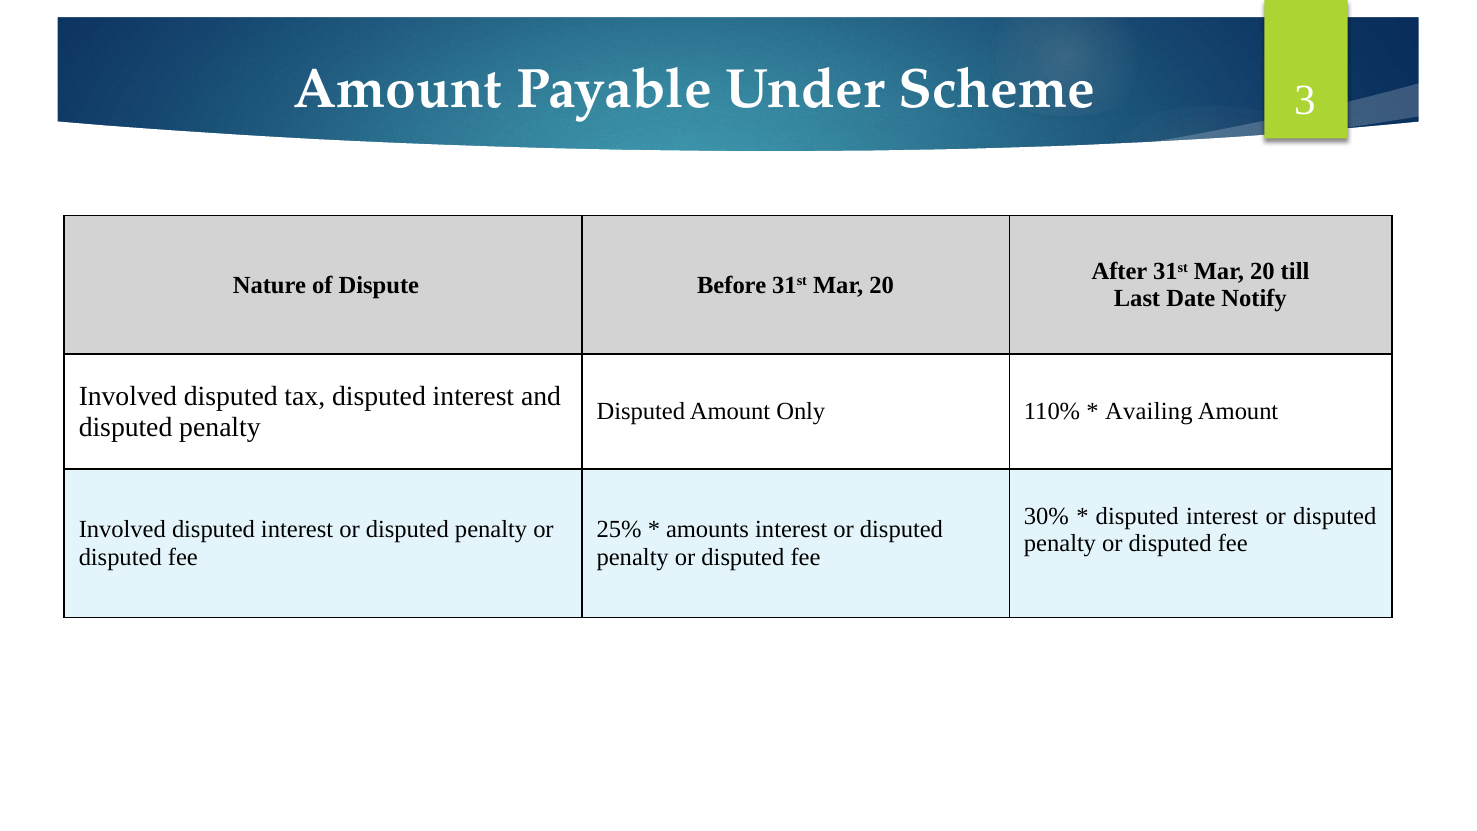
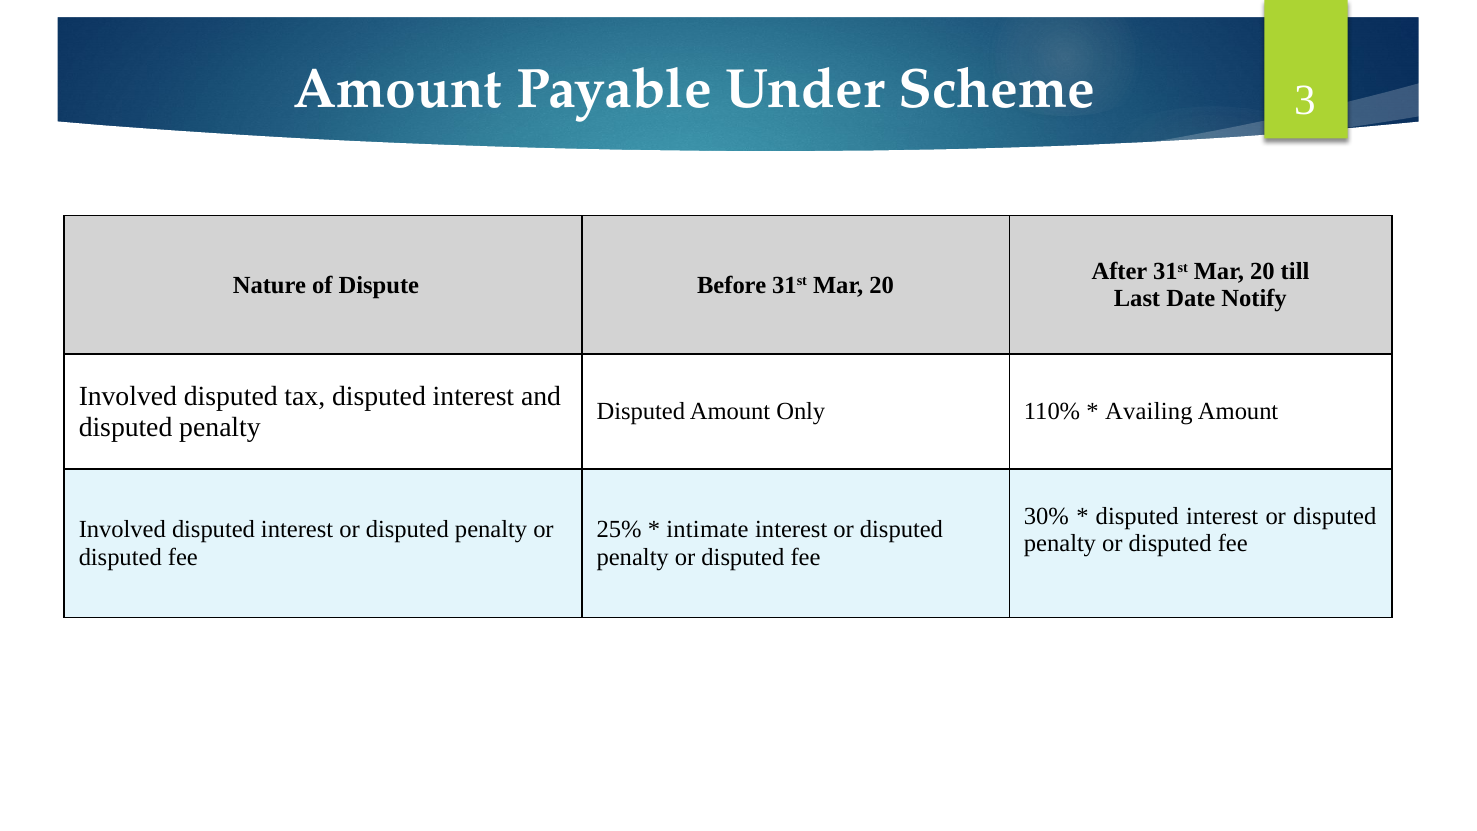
amounts: amounts -> intimate (707, 530)
